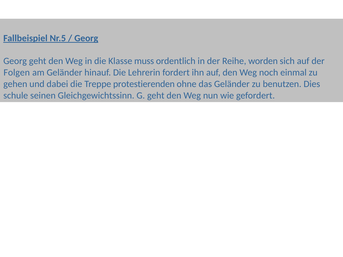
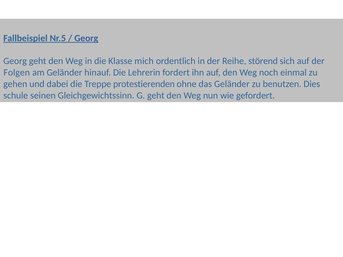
muss: muss -> mich (144, 61)
worden: worden -> störend (263, 61)
